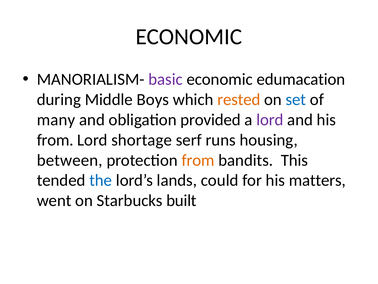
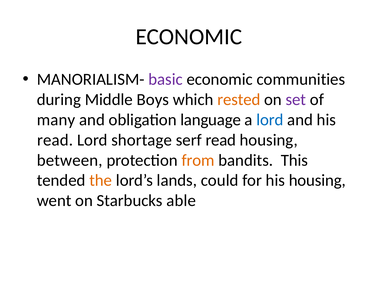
edumacation: edumacation -> communities (301, 79)
set colour: blue -> purple (296, 99)
provided: provided -> language (211, 120)
lord colour: purple -> blue (270, 120)
from: from -> read (55, 140)
serf runs: runs -> read (221, 140)
the colour: blue -> orange (101, 180)
his matters: matters -> housing (317, 180)
built: built -> able (181, 200)
